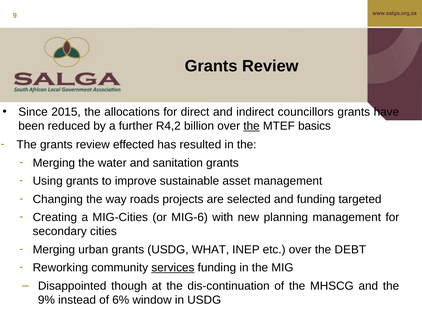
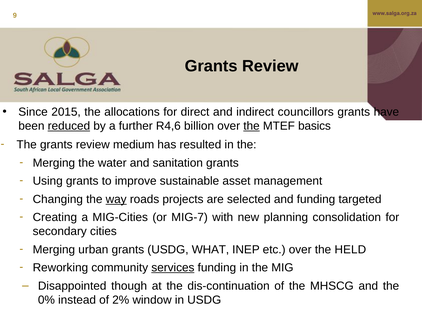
reduced underline: none -> present (69, 126)
R4,2: R4,2 -> R4,6 (168, 126)
effected: effected -> medium (134, 145)
way underline: none -> present (116, 200)
MIG-6: MIG-6 -> MIG-7 (190, 218)
planning management: management -> consolidation (347, 218)
DEBT: DEBT -> HELD (350, 250)
9%: 9% -> 0% (46, 300)
6%: 6% -> 2% (121, 300)
